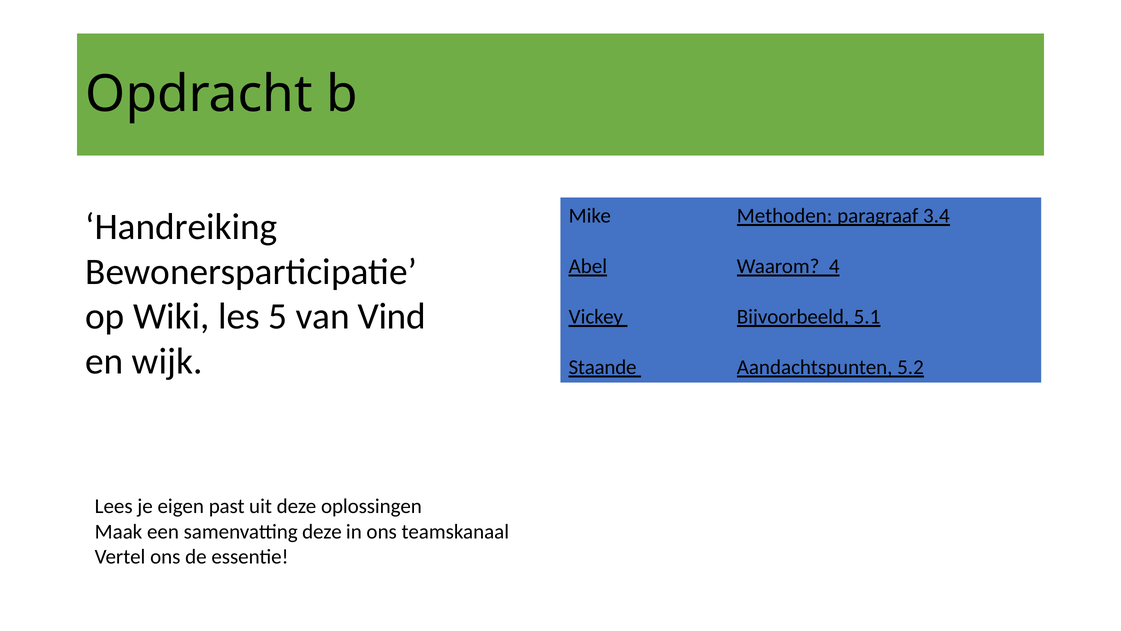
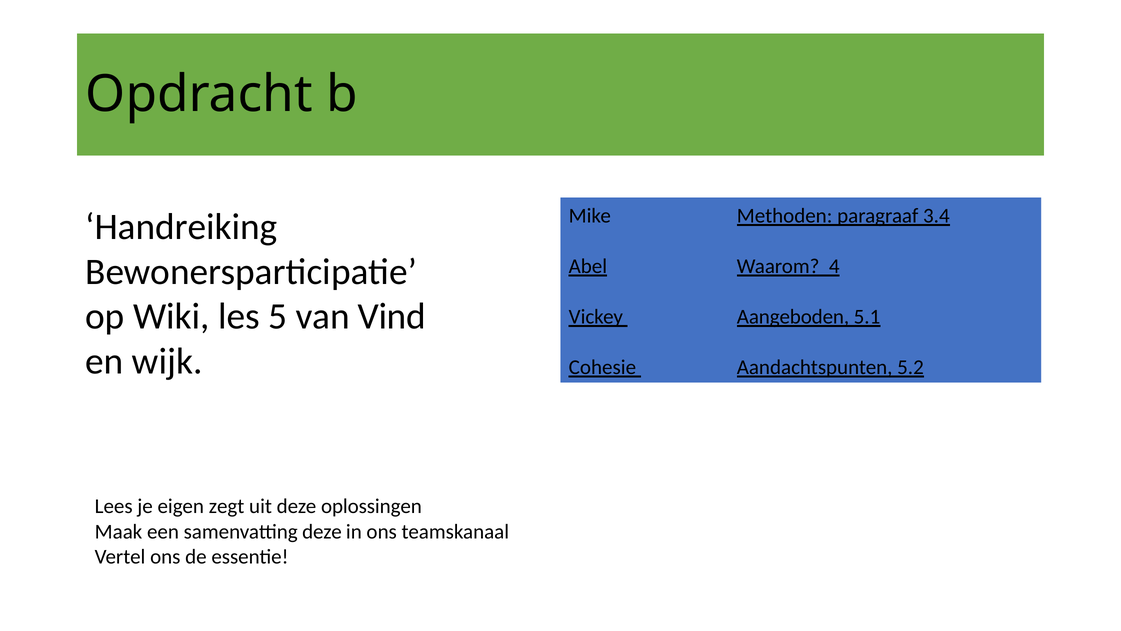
Bijvoorbeeld: Bijvoorbeeld -> Aangeboden (793, 317)
Staande: Staande -> Cohesie (602, 367)
past: past -> zegt (227, 506)
